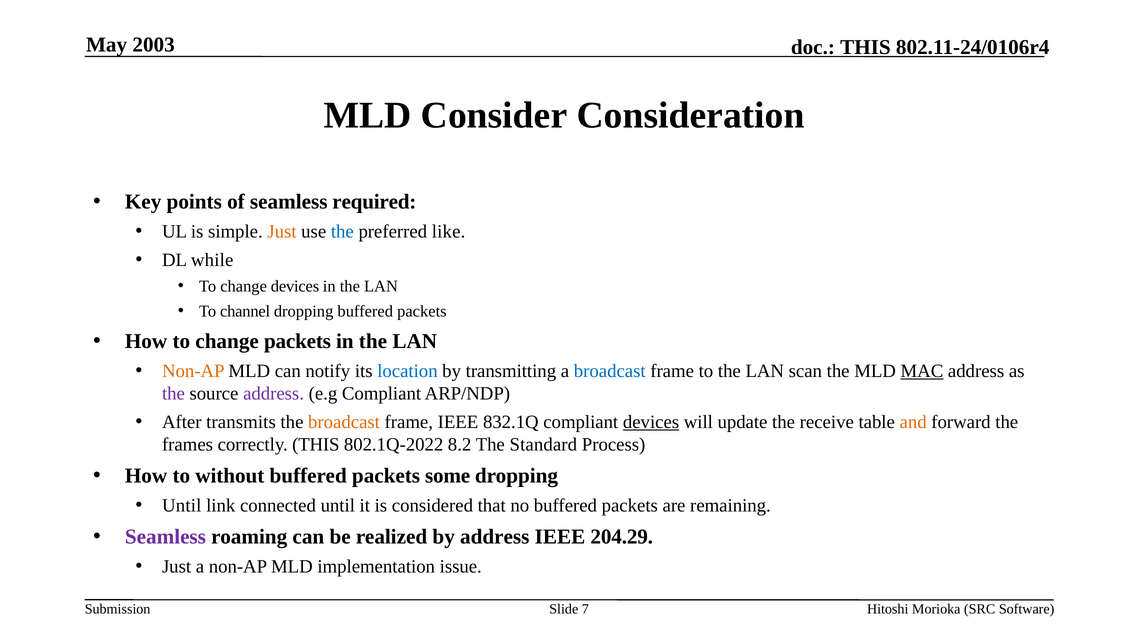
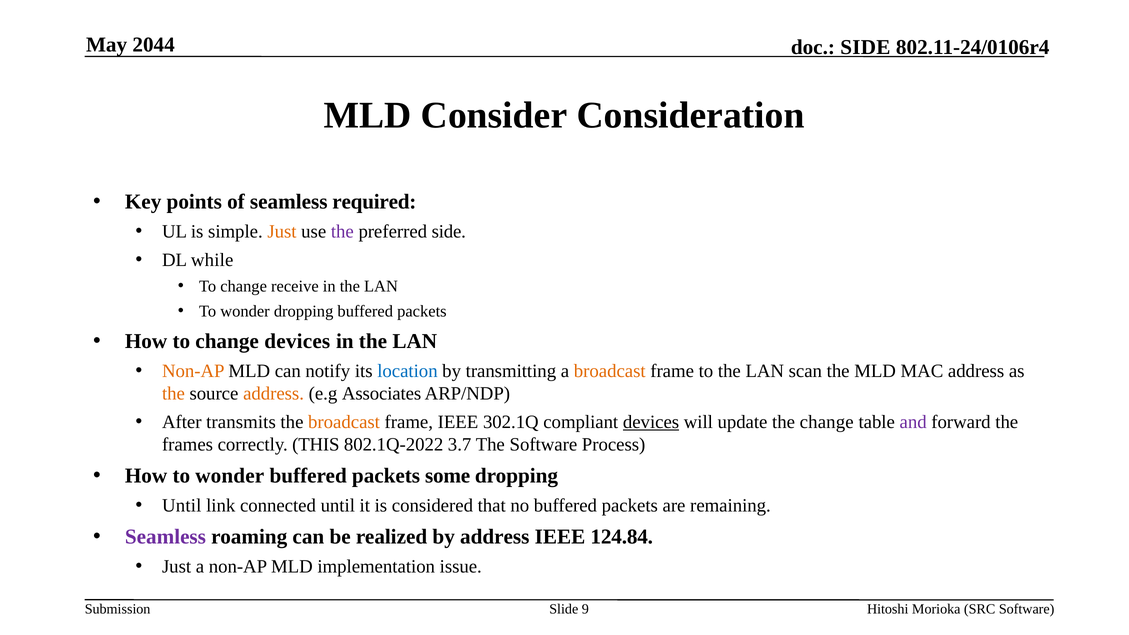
2003: 2003 -> 2044 (154, 45)
THIS: THIS -> SIDE (865, 47)
the colour: blue -> purple (342, 232)
preferred like: like -> side (449, 232)
change devices: devices -> receive (295, 286)
channel: channel -> wonder (245, 311)
change packets: packets -> devices (297, 341)
broadcast colour: blue -> orange (610, 371)
MAC underline: present -> none (922, 371)
the colour: purple -> orange (173, 394)
address colour: purple -> orange (274, 394)
e.g Compliant: Compliant -> Associates (382, 394)
832.1Q: 832.1Q -> 302.1Q (511, 422)
the receive: receive -> change (827, 422)
and colour: orange -> purple (913, 422)
8.2: 8.2 -> 3.7 (460, 445)
The Standard: Standard -> Software (543, 445)
How to without: without -> wonder (230, 476)
204.29: 204.29 -> 124.84 (622, 537)
7: 7 -> 9 (585, 609)
